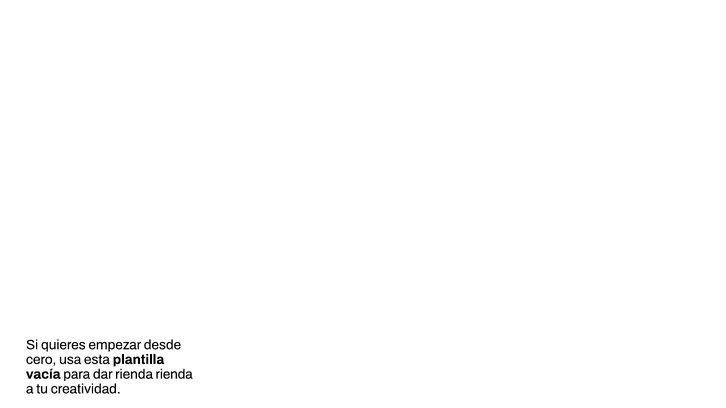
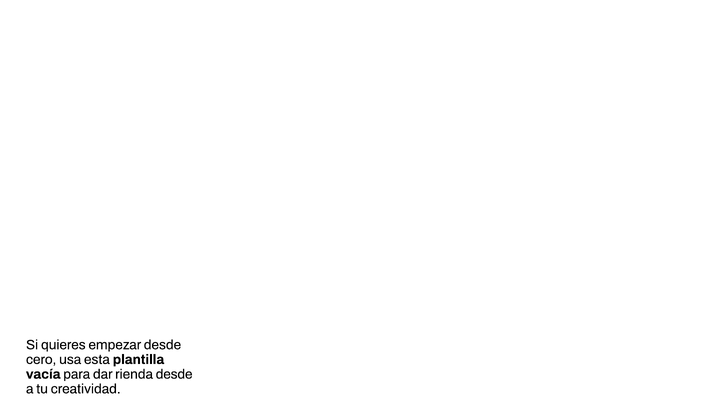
rienda rienda: rienda -> desde (174, 374)
